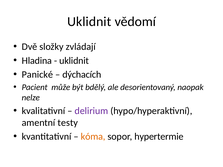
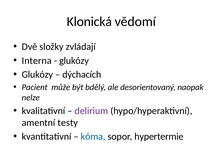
Uklidnit: Uklidnit -> Klonická (89, 22)
Hladina: Hladina -> Interna (37, 61)
uklidnit: uklidnit -> glukózy (74, 61)
Panické: Panické -> Glukózy (37, 75)
kóma colour: orange -> blue (93, 137)
